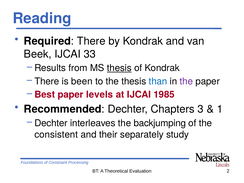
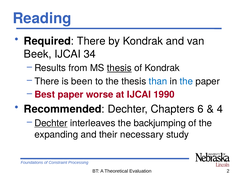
33: 33 -> 34 (90, 54)
the colour: purple -> blue (186, 81)
levels: levels -> worse (100, 95)
1985: 1985 -> 1990 (164, 95)
3: 3 -> 6 (201, 109)
1: 1 -> 4 (220, 109)
Dechter underline: none -> present (51, 123)
consistent: consistent -> expanding (56, 135)
separately: separately -> necessary (142, 135)
